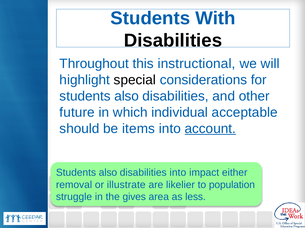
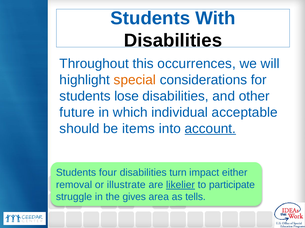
instructional: instructional -> occurrences (197, 64)
special colour: black -> orange (135, 80)
also: also -> lose (127, 97)
also: also -> four (108, 173)
disabilities into: into -> turn (178, 173)
likelier underline: none -> present (180, 185)
population: population -> participate (232, 185)
less: less -> tells (195, 198)
